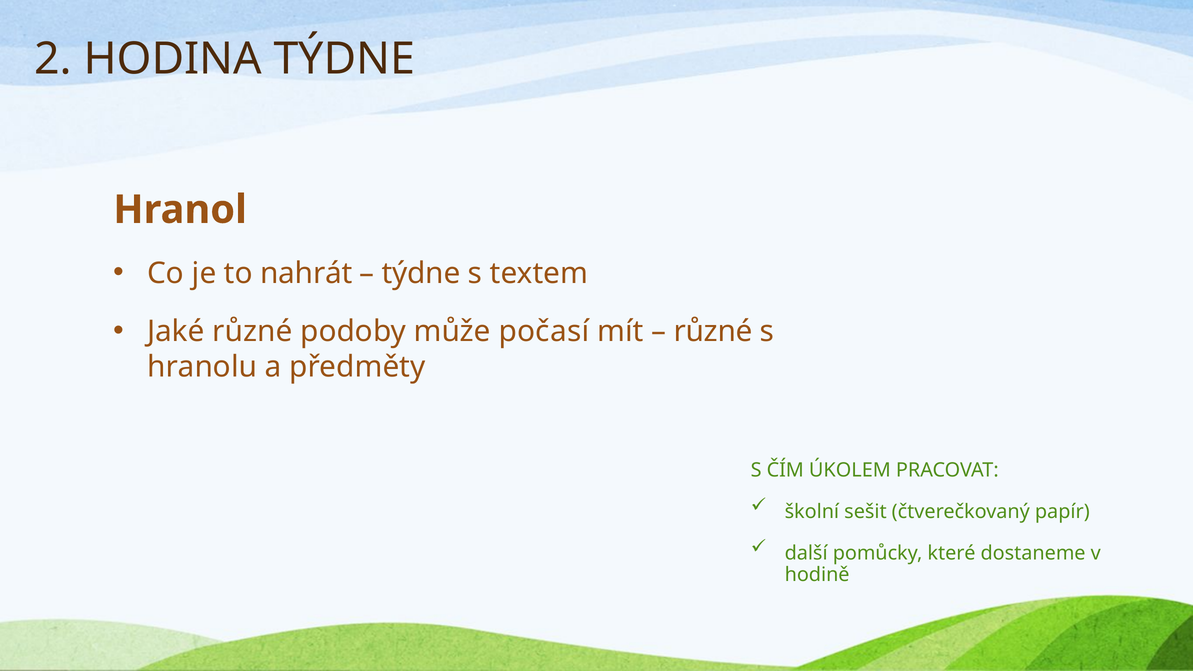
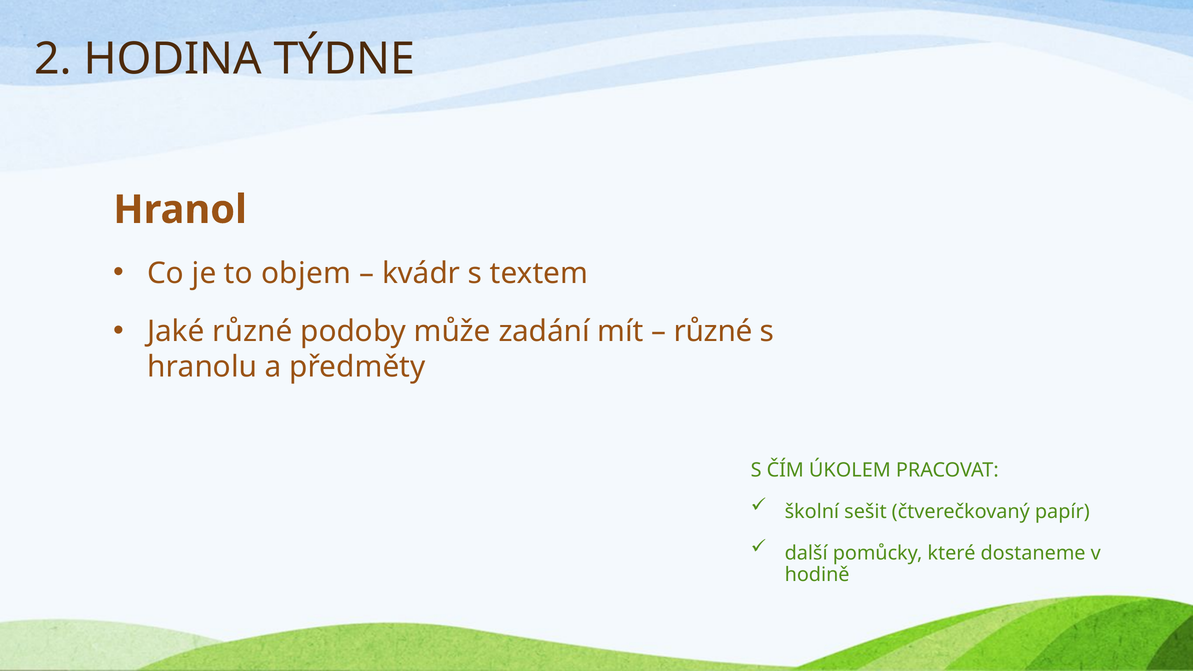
nahrát: nahrát -> objem (306, 273)
týdne: týdne -> kvádr (421, 273)
počasí: počasí -> zadání (544, 331)
